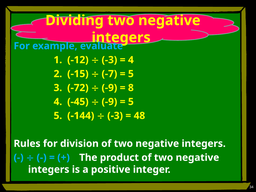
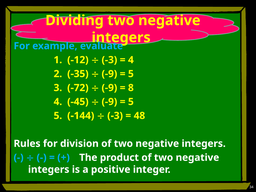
-15: -15 -> -35 (78, 74)
-7: -7 -> -9 (109, 74)
